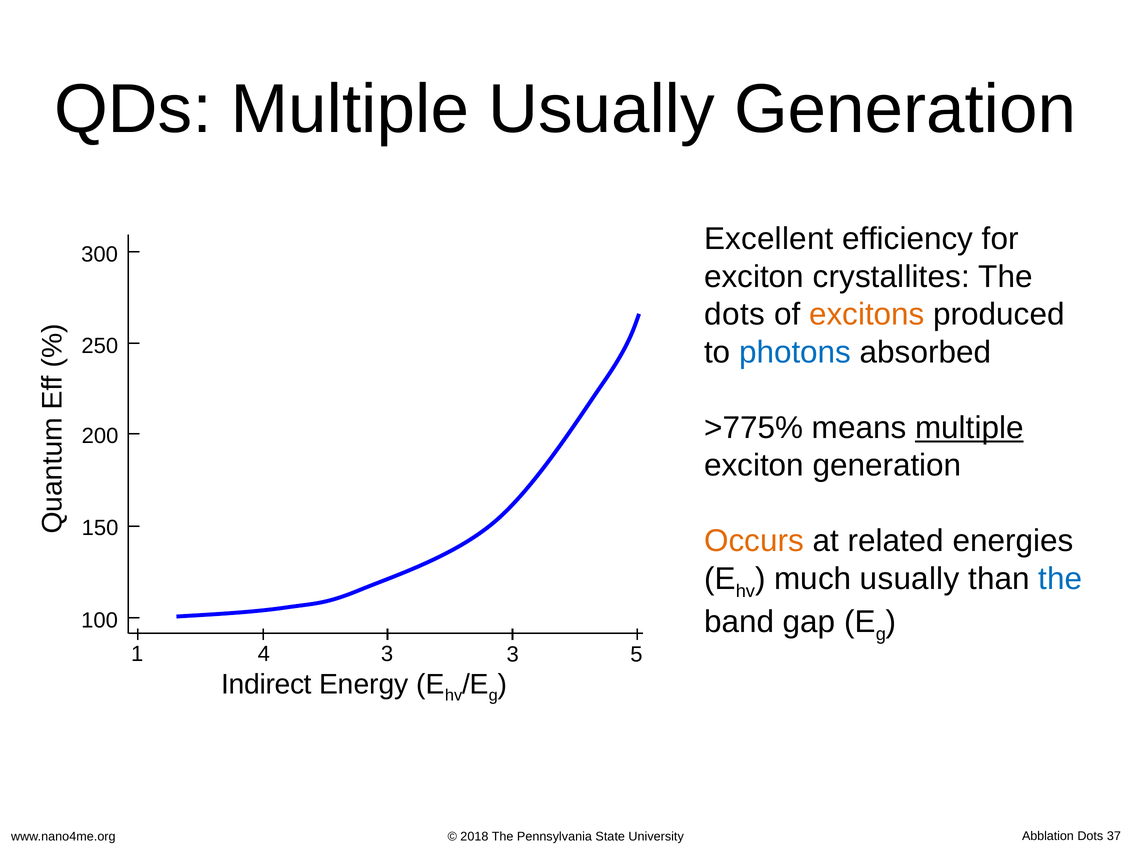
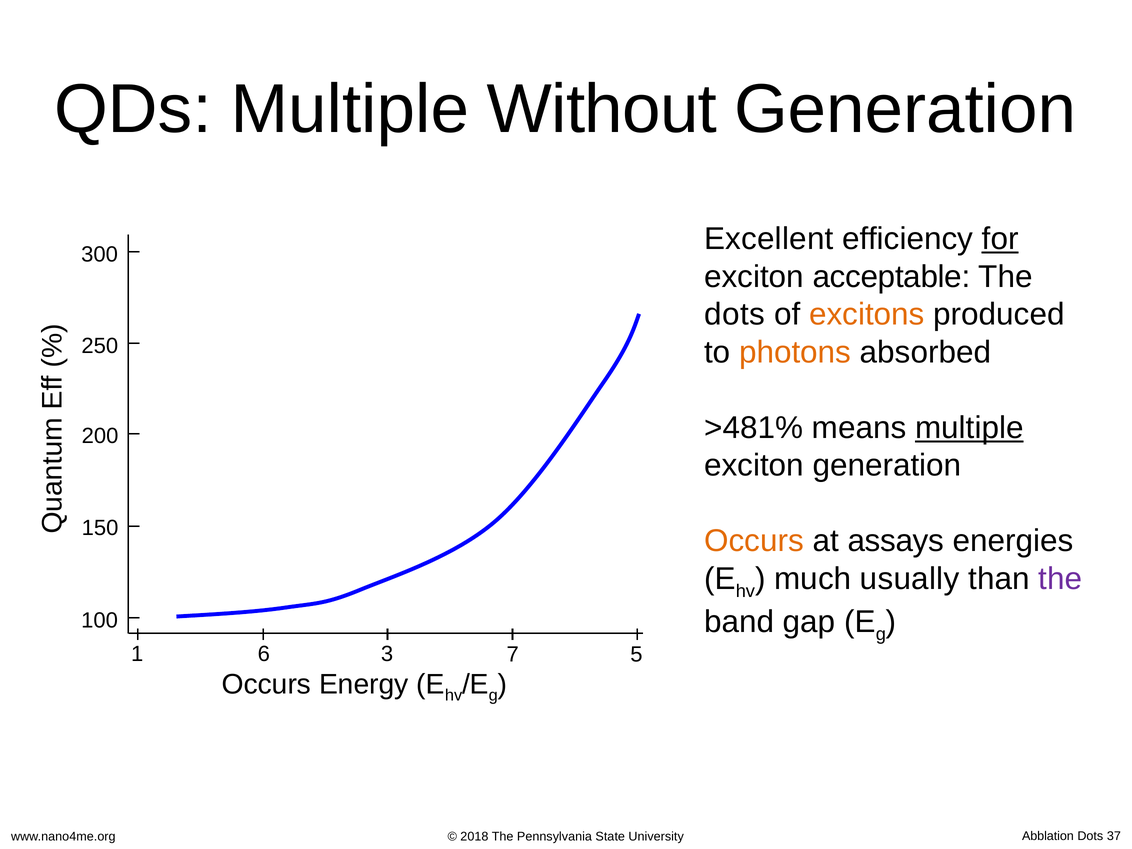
Multiple Usually: Usually -> Without (602, 110)
for underline: none -> present (1000, 239)
crystallites: crystallites -> acceptable (892, 277)
photons colour: blue -> orange (795, 352)
>775%: >775% -> >481% (754, 428)
related: related -> assays (896, 541)
the colour: blue -> purple (1060, 579)
4: 4 -> 6 (264, 654)
3 3: 3 -> 7 (513, 654)
Indirect: Indirect -> Occurs (266, 684)
